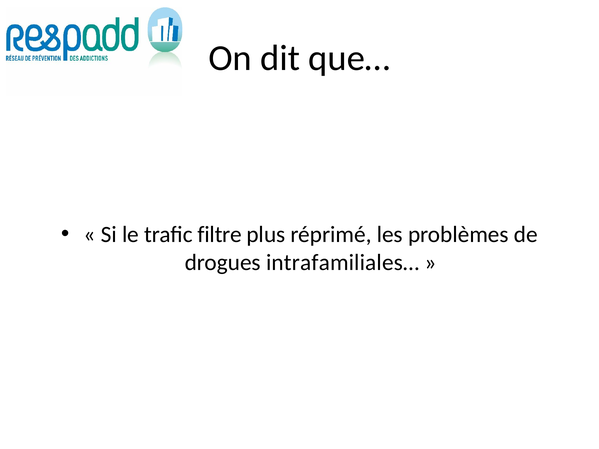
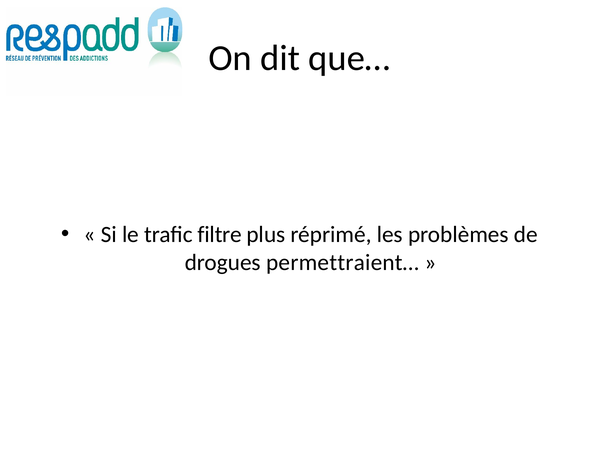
intrafamiliales…: intrafamiliales… -> permettraient… (343, 263)
